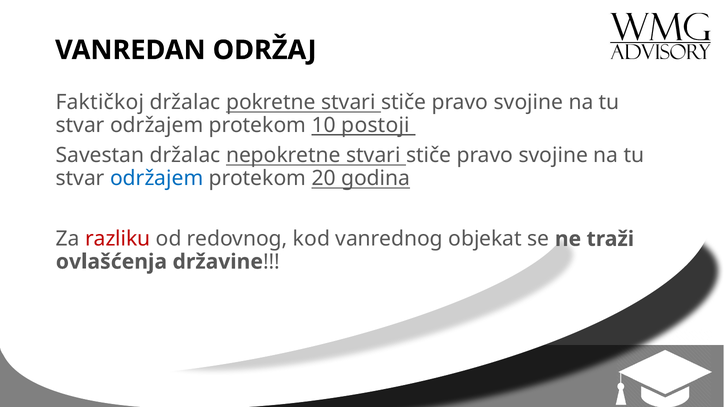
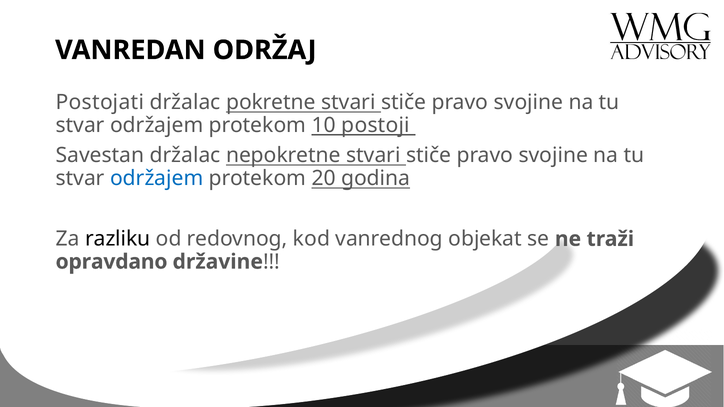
Faktičkoj: Faktičkoj -> Postojati (100, 102)
razliku colour: red -> black (118, 239)
ovlašćenja: ovlašćenja -> opravdano (112, 262)
